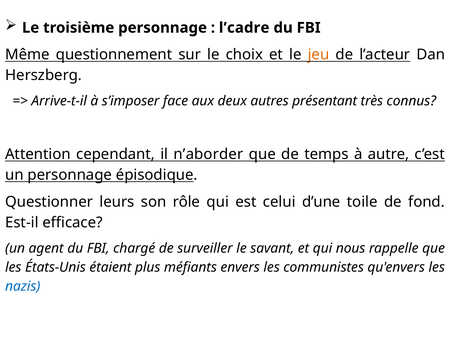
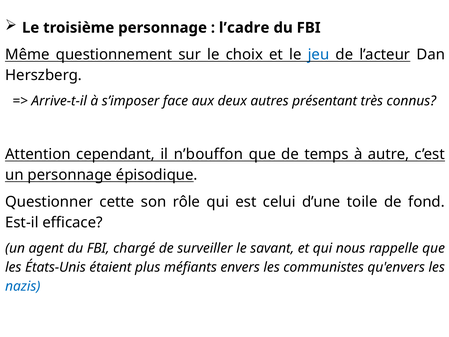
jeu colour: orange -> blue (319, 55)
n’aborder: n’aborder -> n’bouffon (208, 154)
leurs: leurs -> cette (117, 202)
